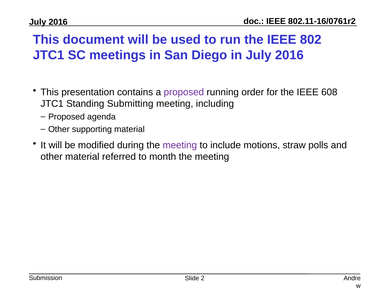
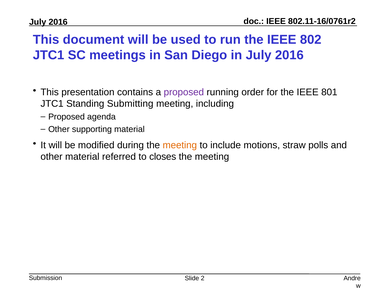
608: 608 -> 801 (329, 92)
meeting colour: purple -> orange (180, 145)
month: month -> closes (163, 156)
